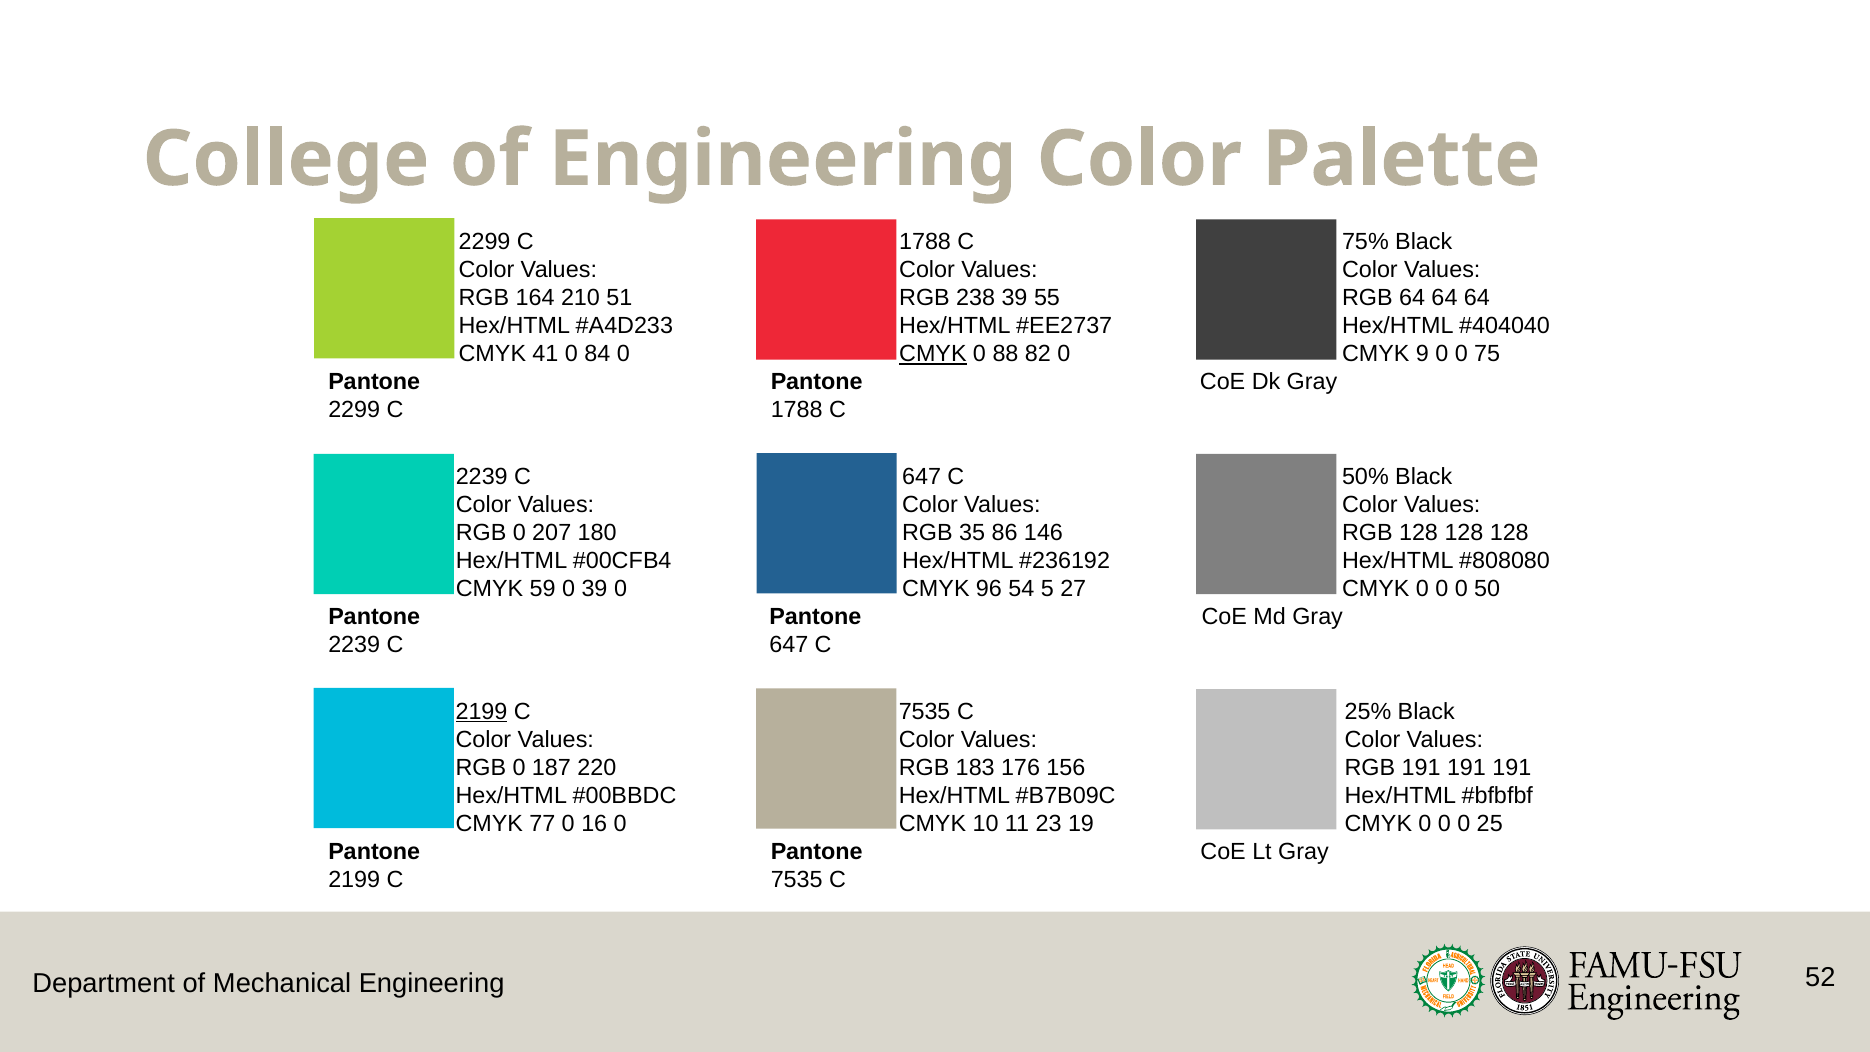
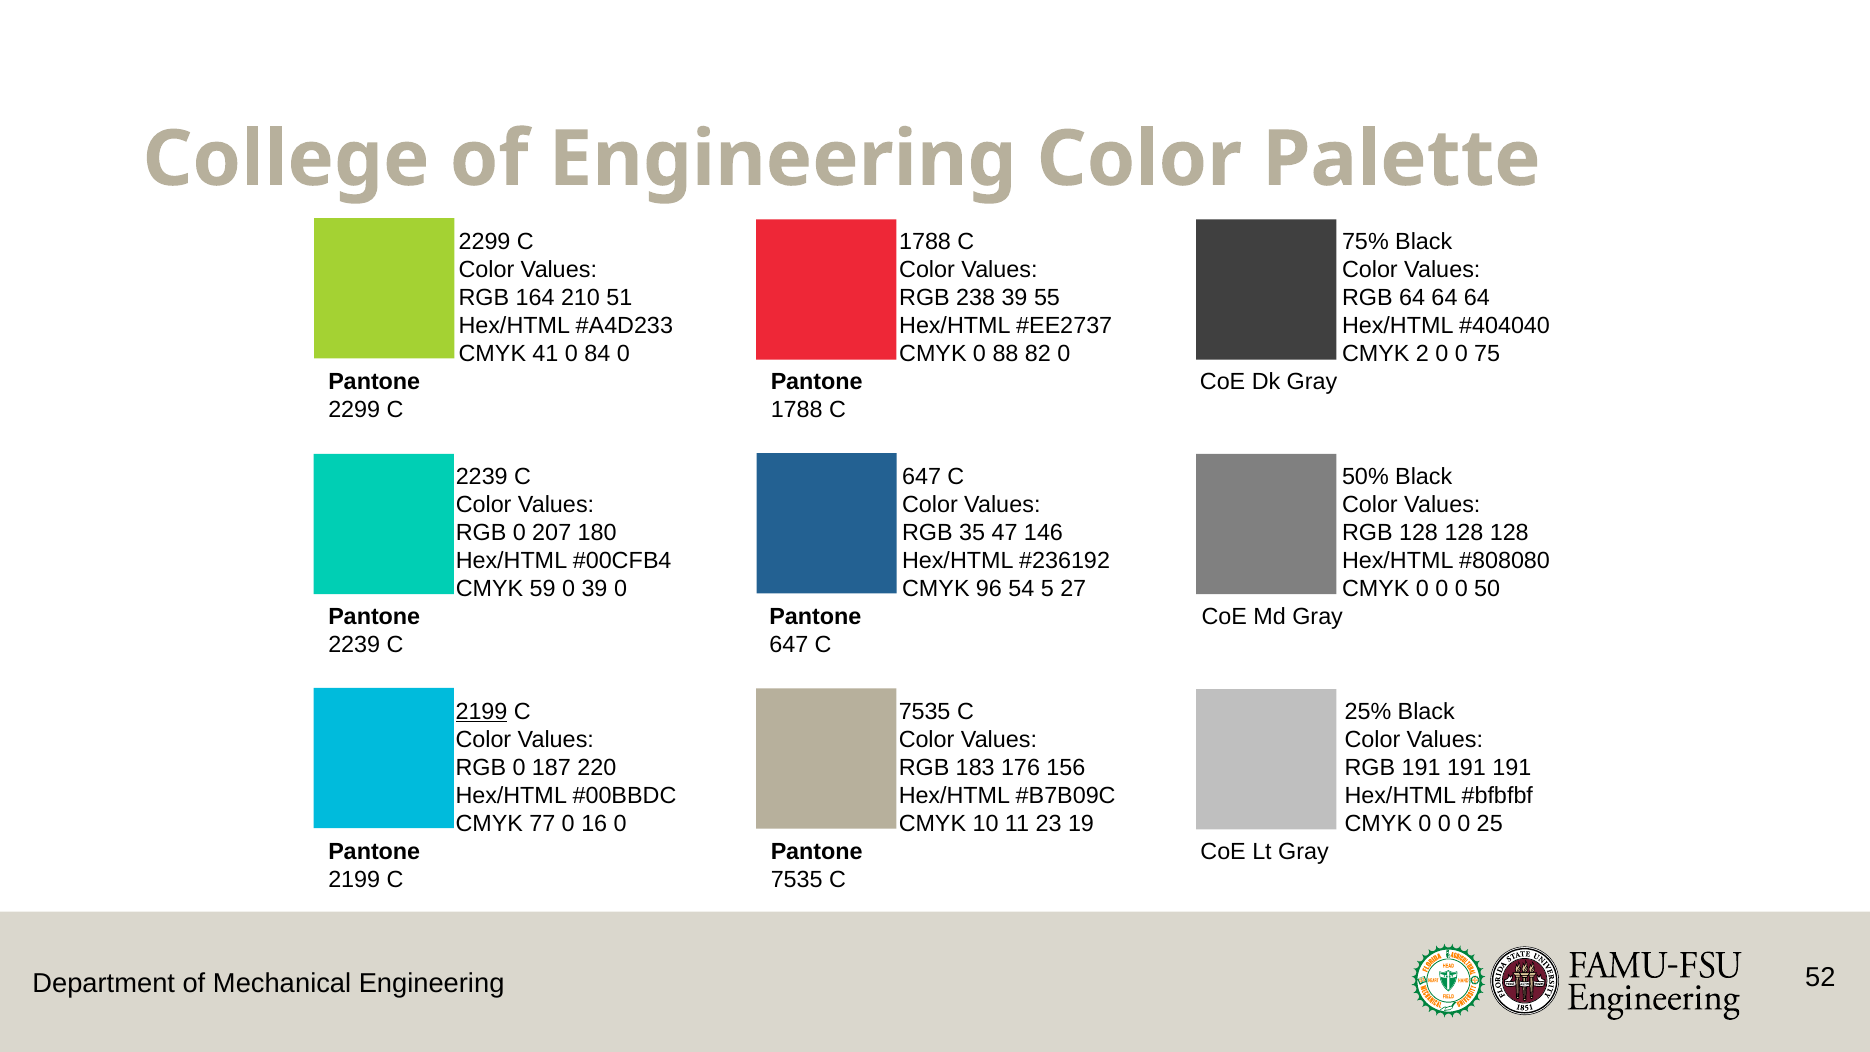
CMYK underline: present -> none (933, 354)
9: 9 -> 2 (1422, 354)
86: 86 -> 47 (1005, 532)
